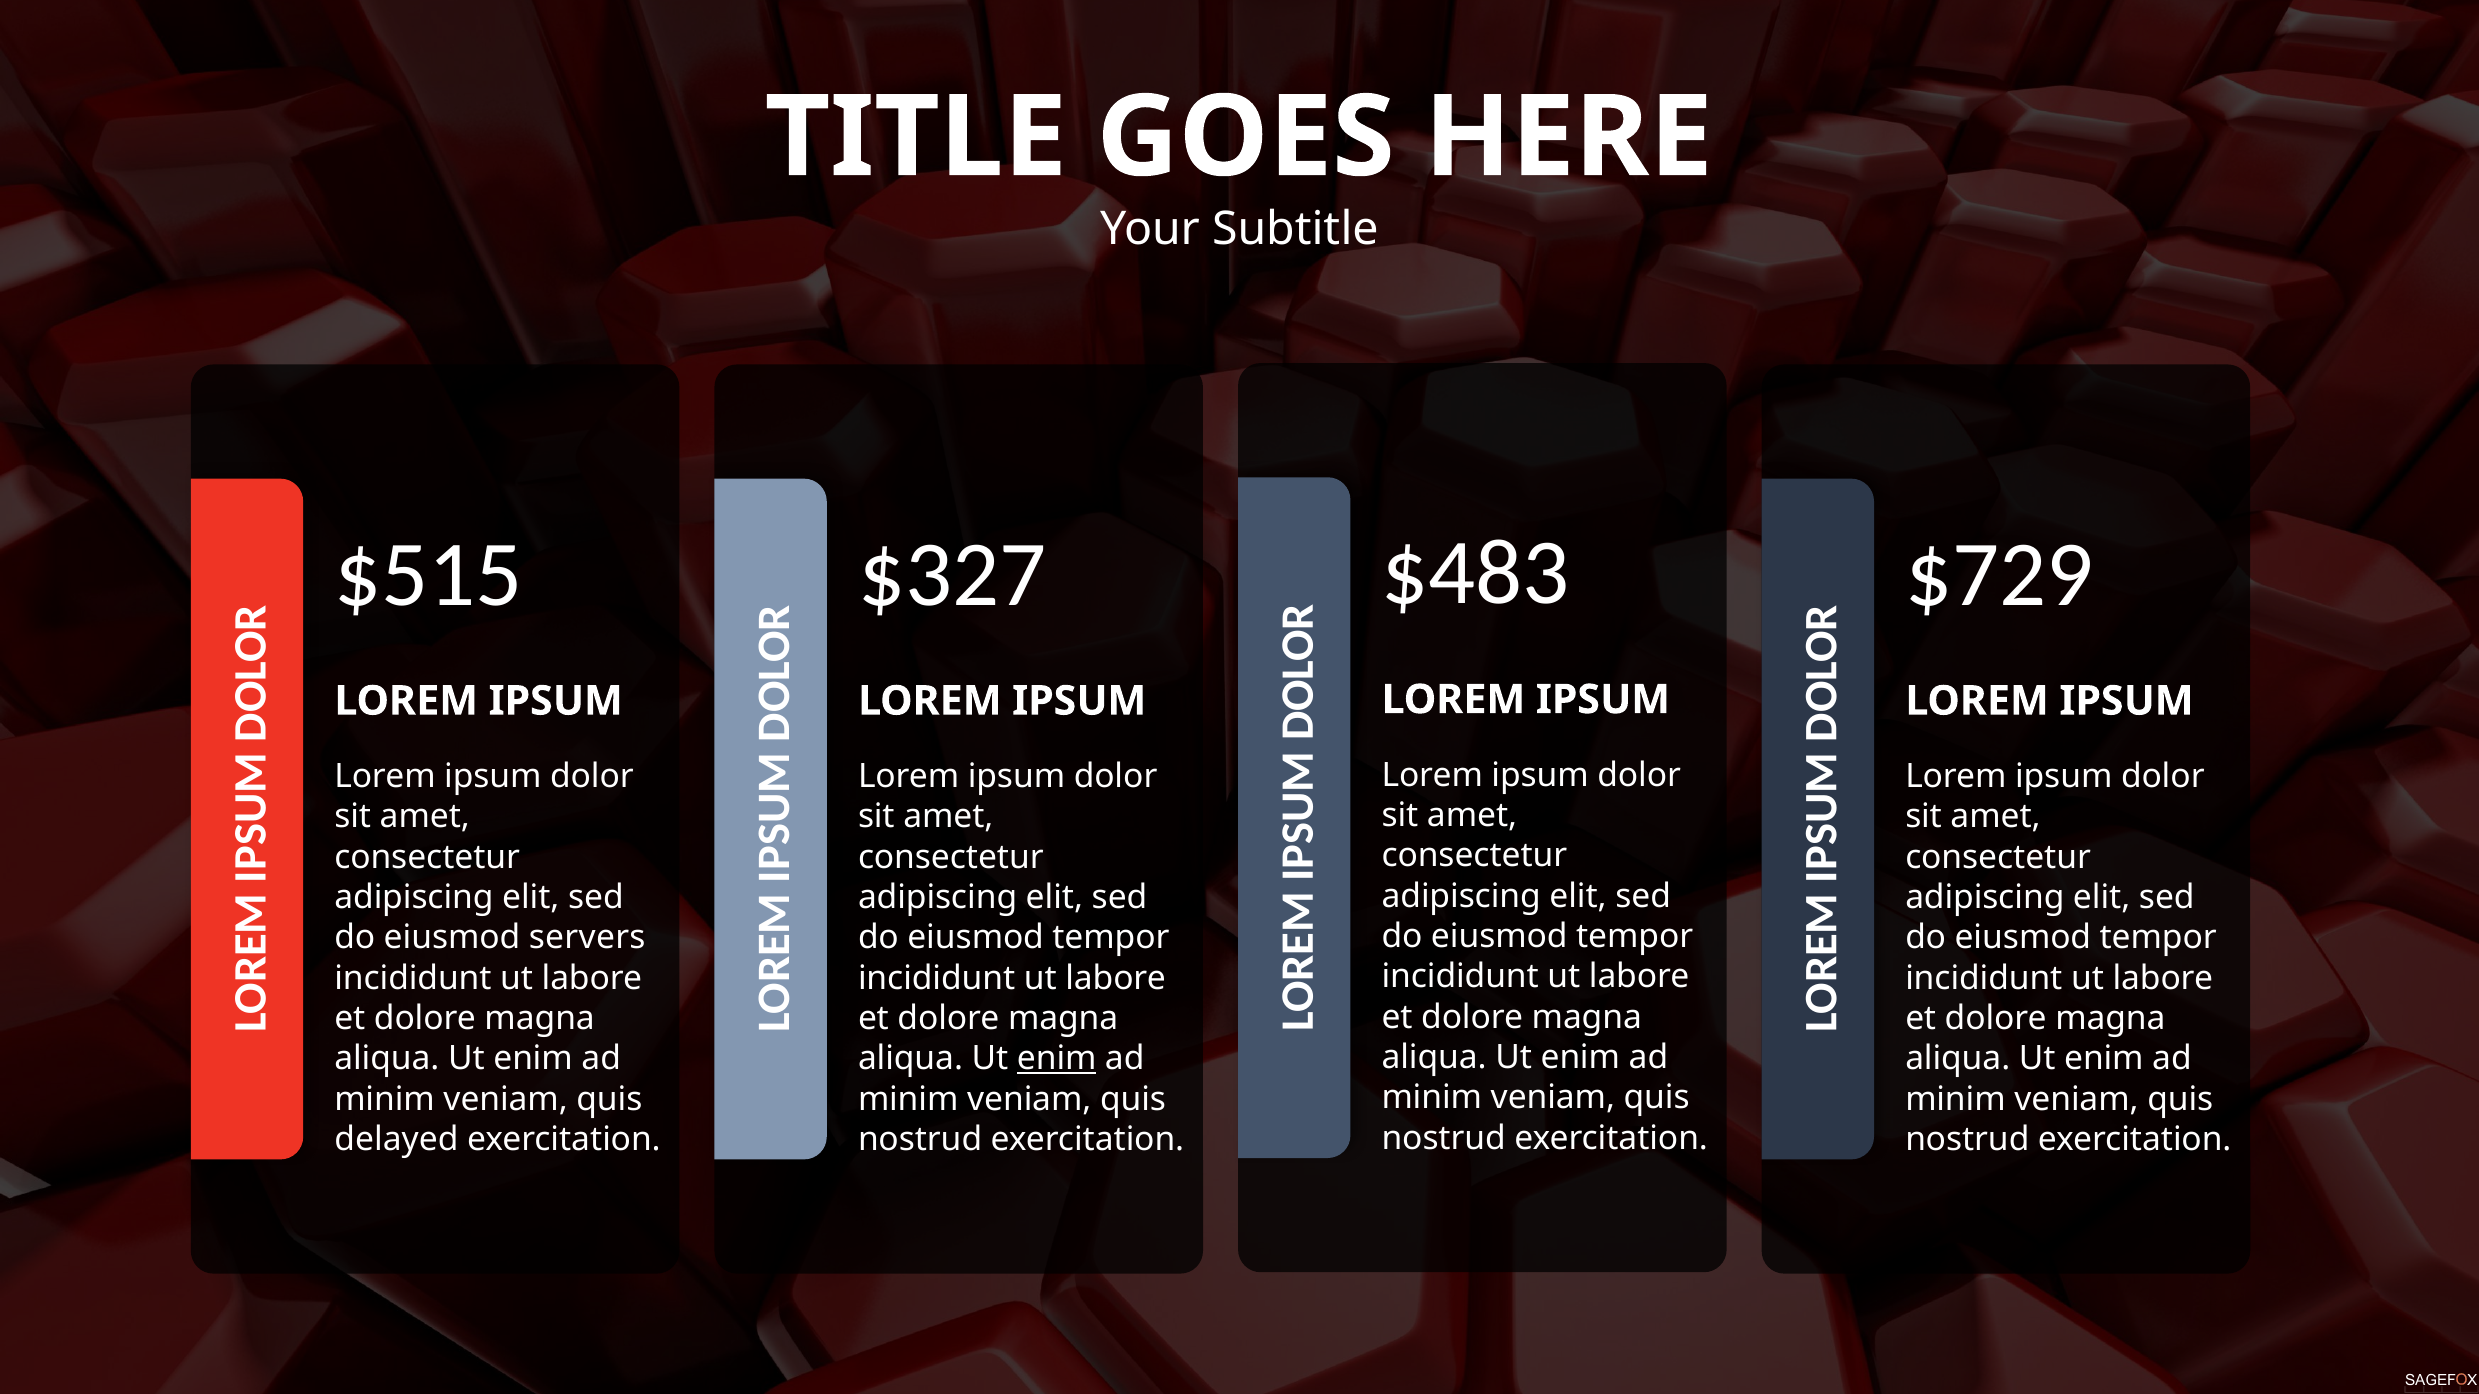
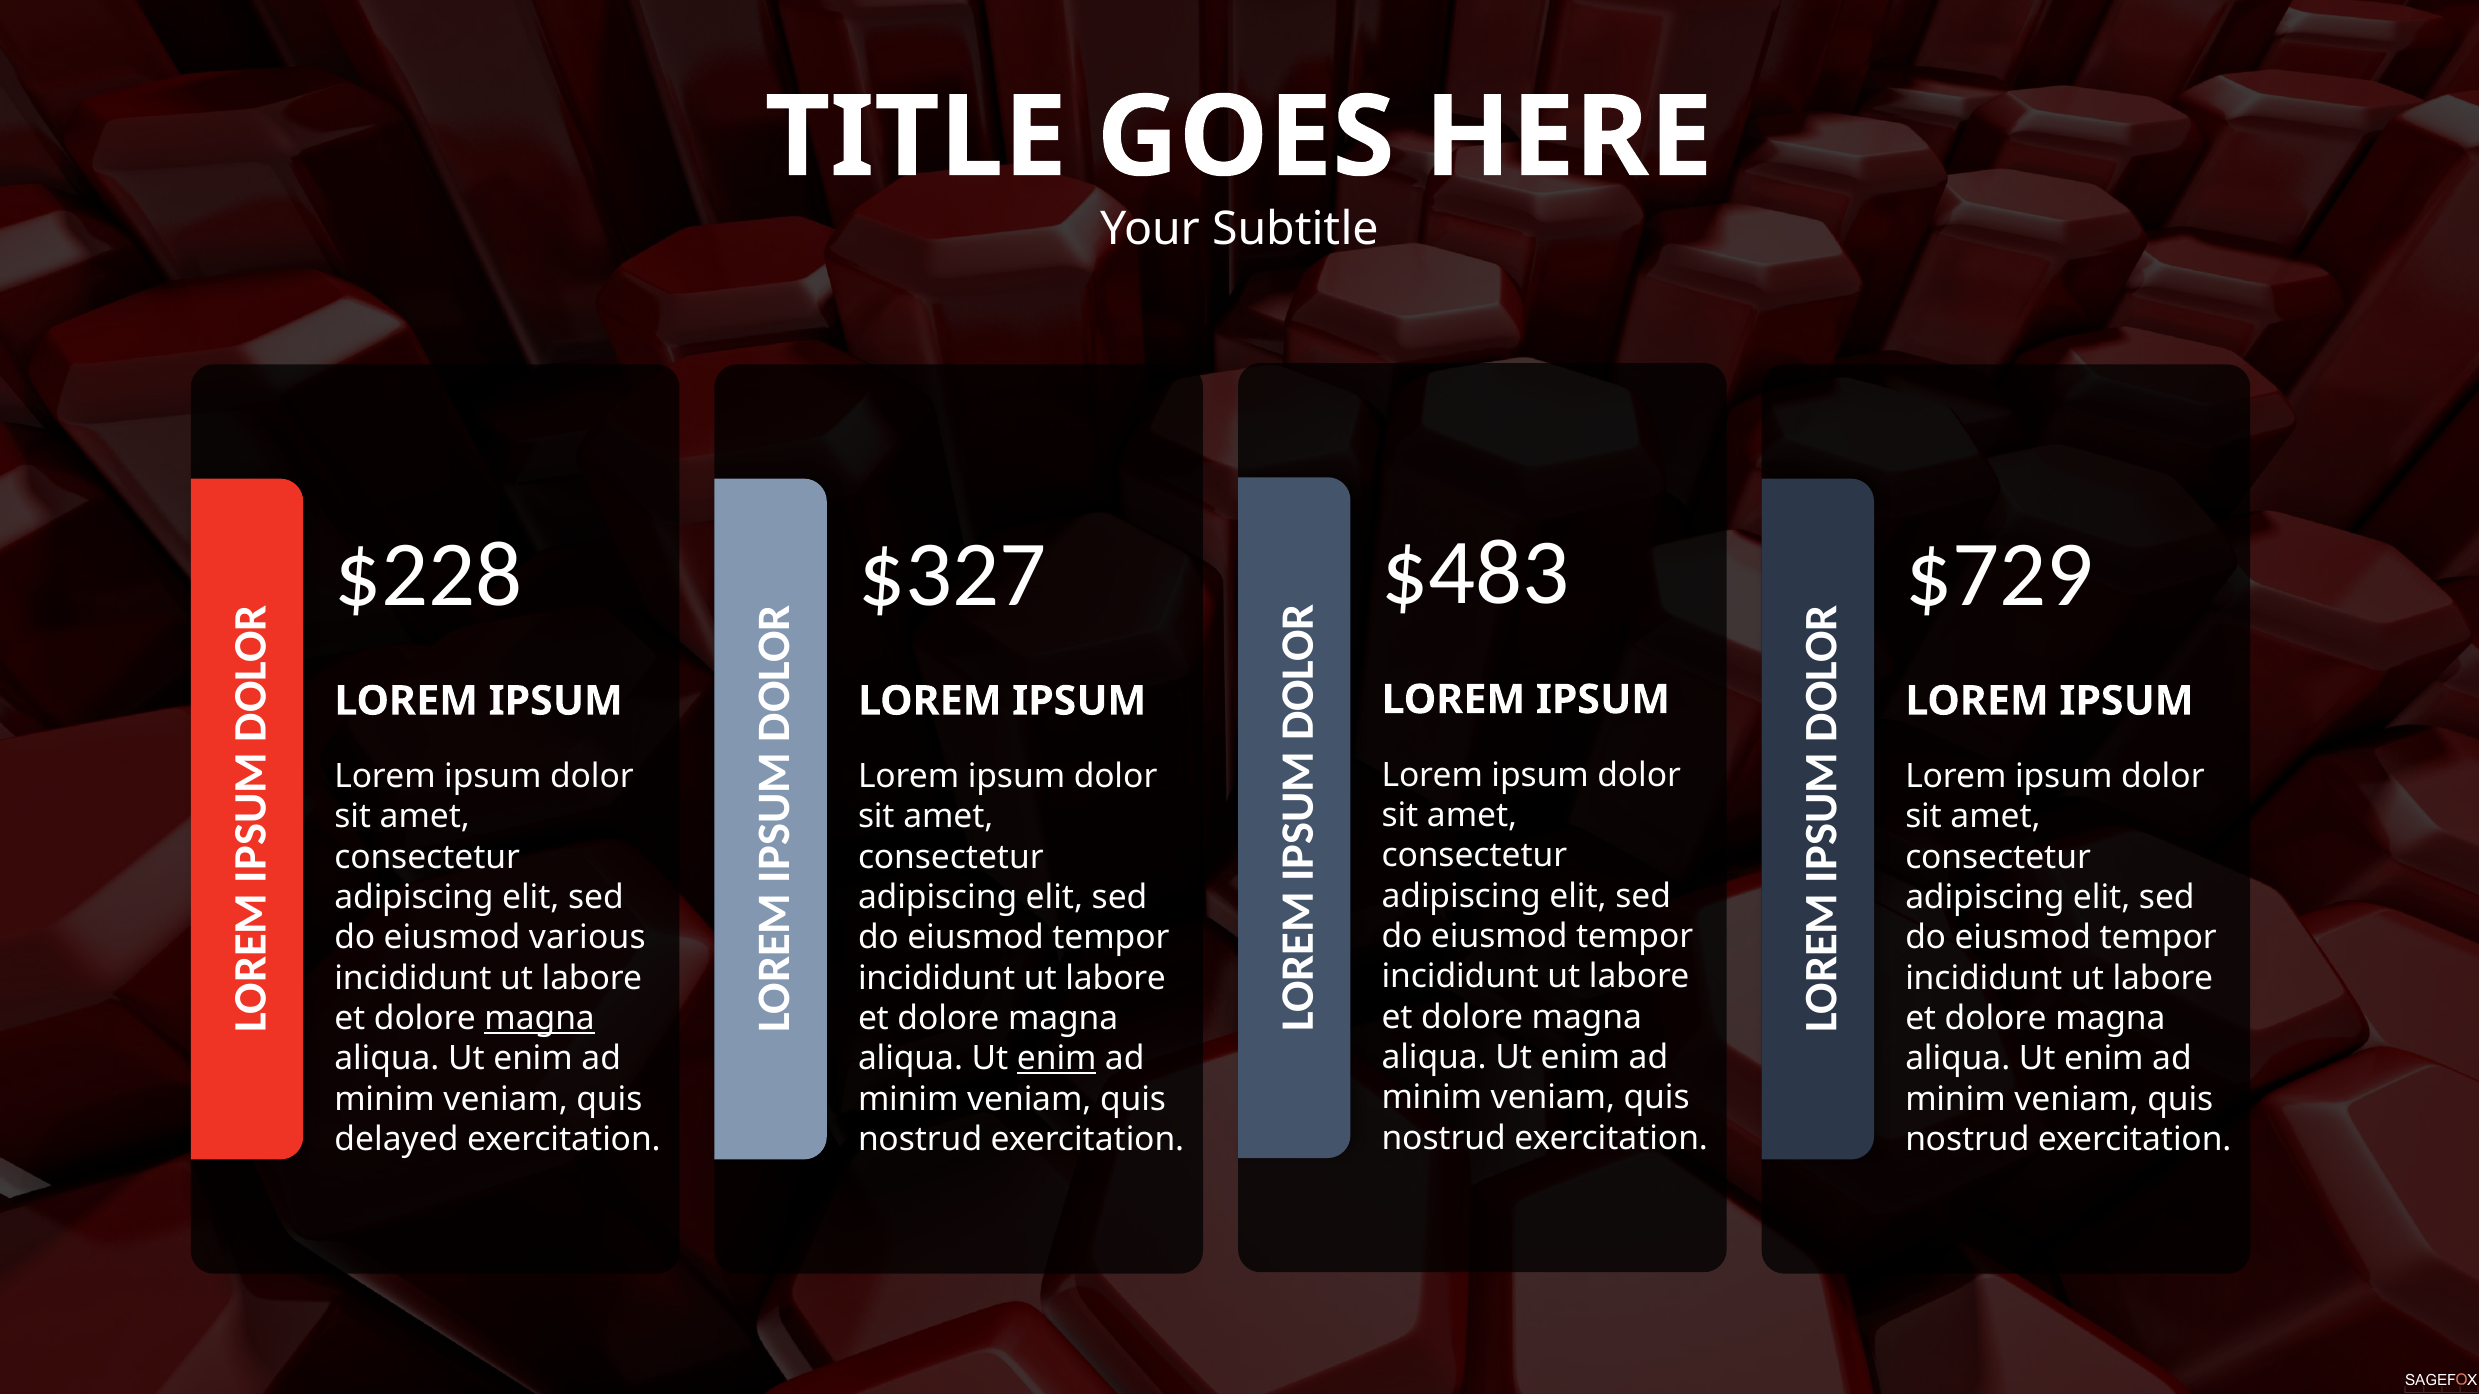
$515: $515 -> $228 (429, 575)
servers: servers -> various (587, 938)
magna underline: none -> present (540, 1019)
